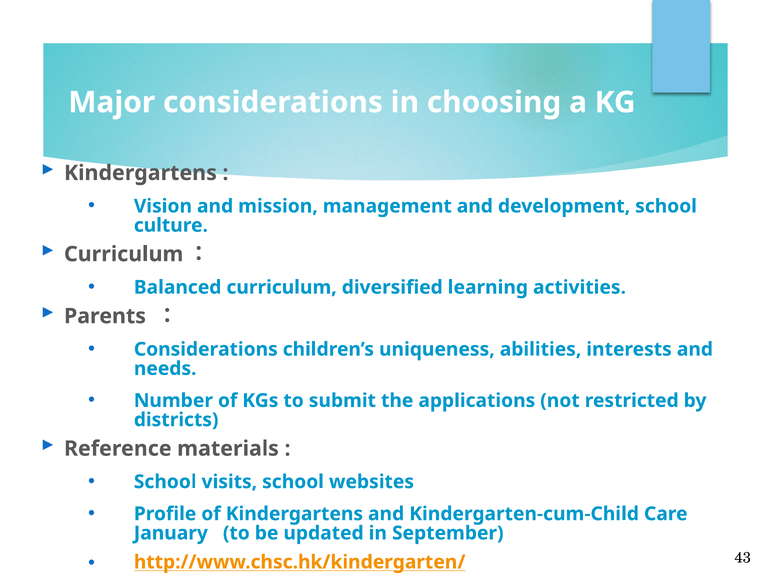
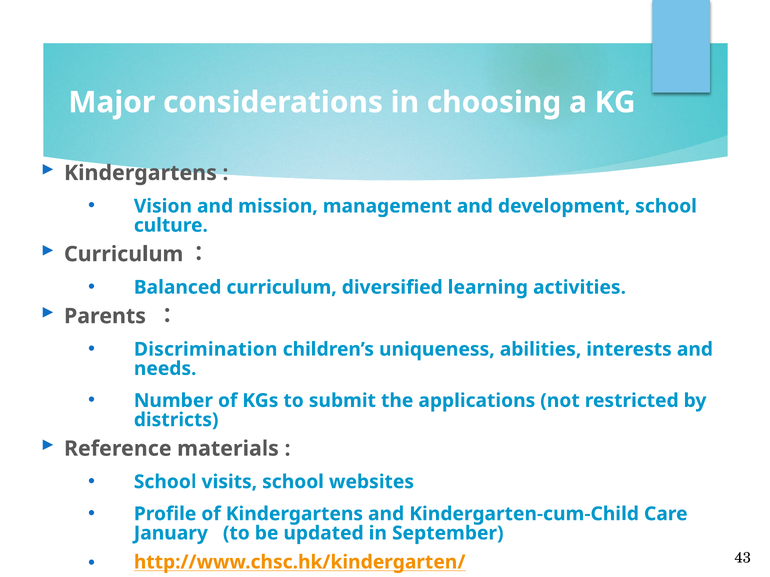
Considerations: Considerations -> Discrimination (206, 350)
